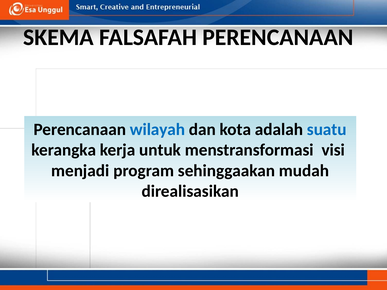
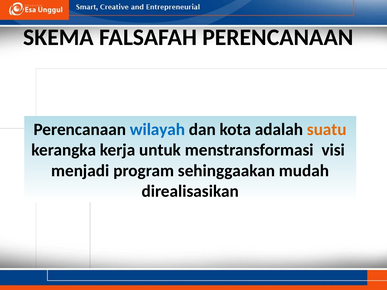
suatu colour: blue -> orange (327, 130)
